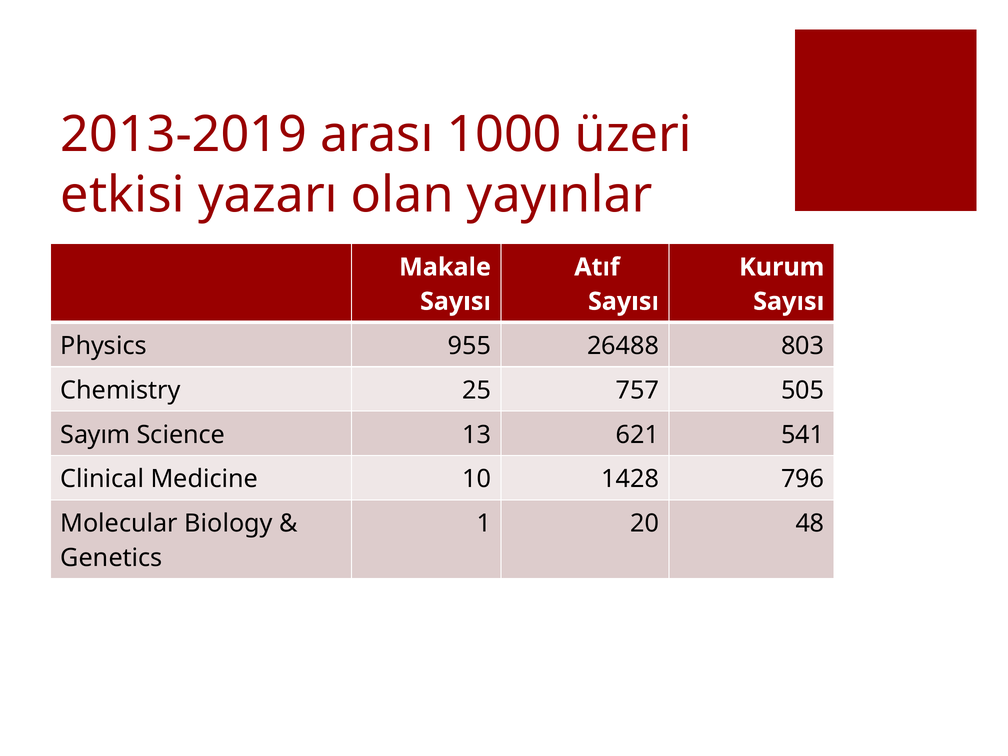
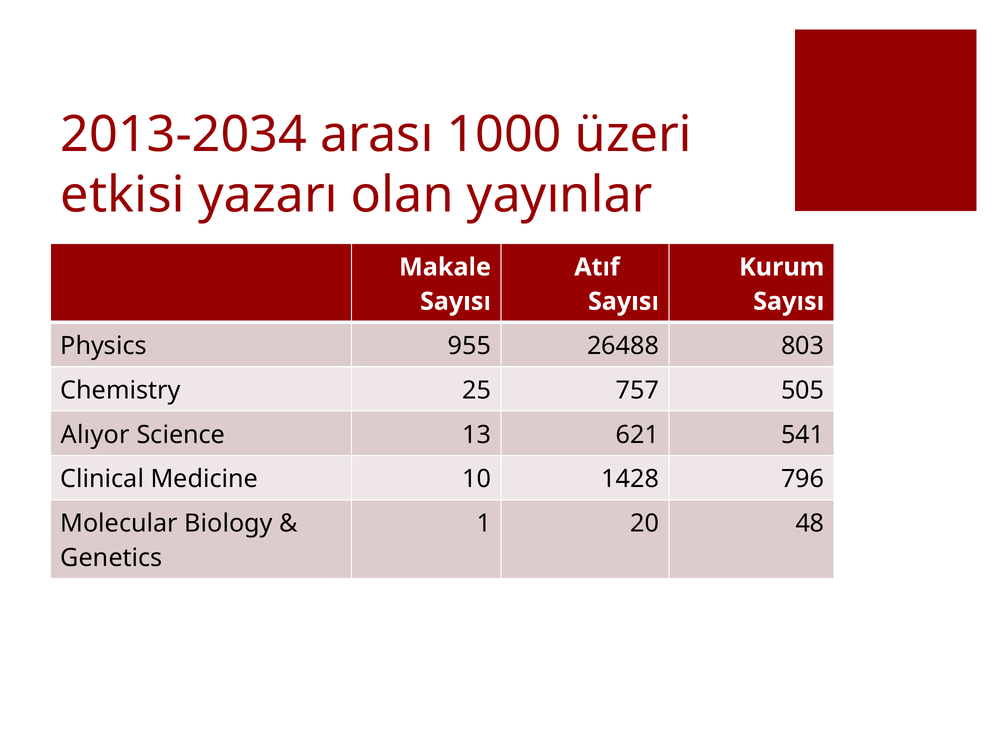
2013-2019: 2013-2019 -> 2013-2034 (184, 135)
Sayım: Sayım -> Alıyor (95, 435)
